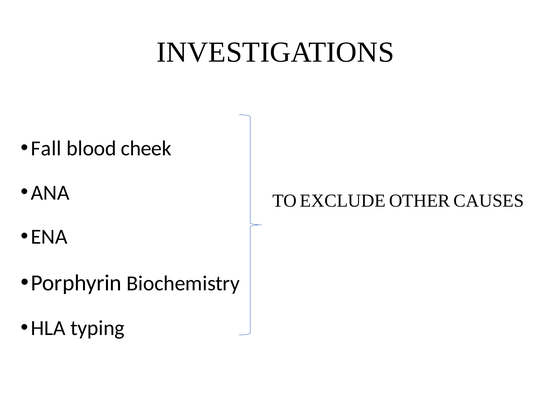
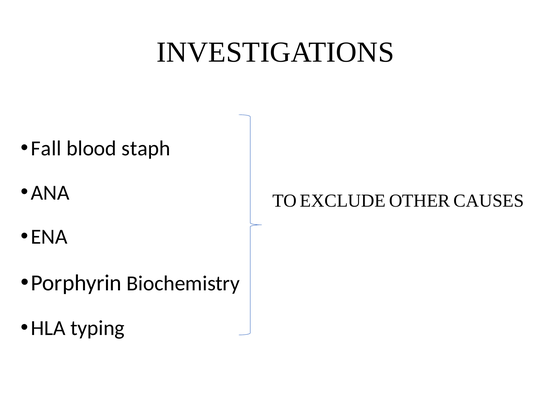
cheek: cheek -> staph (146, 149)
